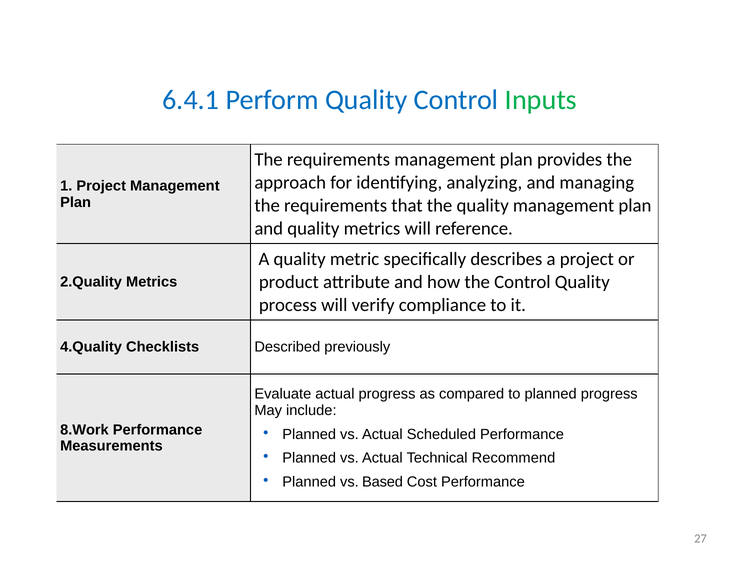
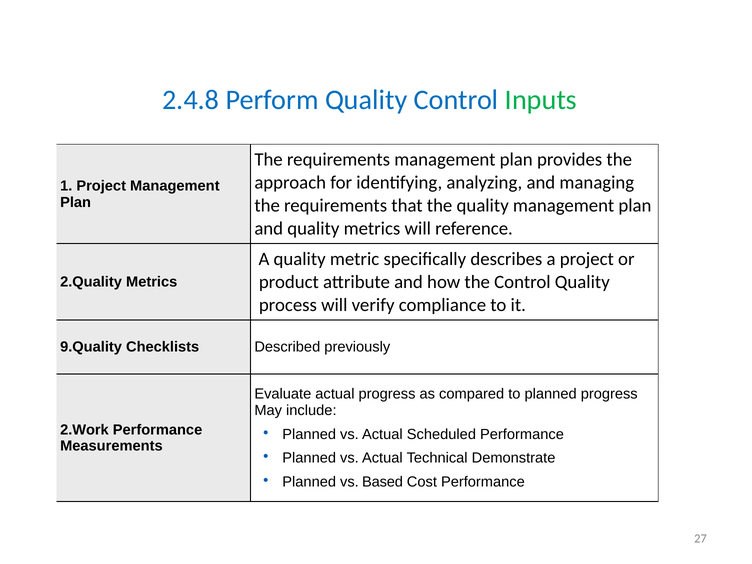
6.4.1: 6.4.1 -> 2.4.8 (191, 100)
4.Quality: 4.Quality -> 9.Quality (91, 347)
8.Work: 8.Work -> 2.Work (84, 430)
Recommend: Recommend -> Demonstrate (514, 458)
